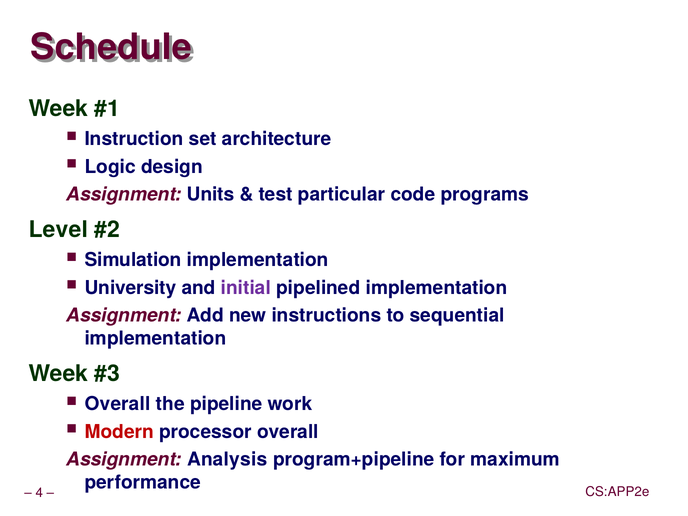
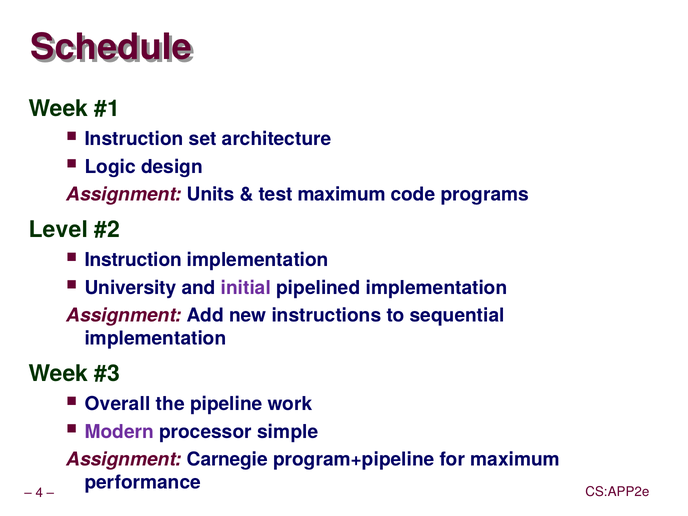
test particular: particular -> maximum (342, 194)
Simulation: Simulation -> Instruction (133, 260)
Modern colour: red -> purple (119, 431)
processor overall: overall -> simple (288, 431)
Analysis: Analysis -> Carnegie (227, 459)
